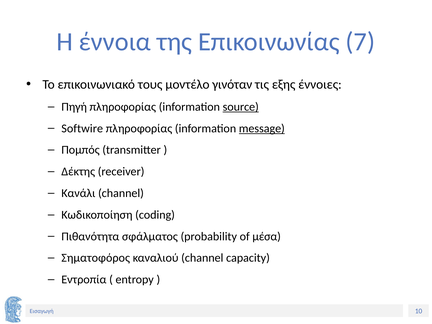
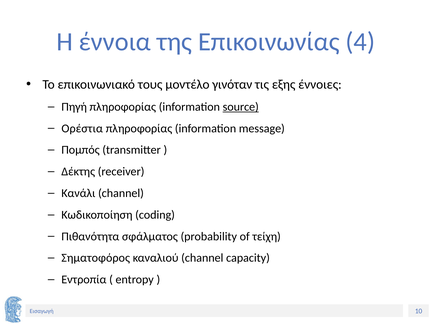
7: 7 -> 4 (360, 42)
Softwire: Softwire -> Ορέστια (82, 128)
message underline: present -> none (262, 128)
μέσα: μέσα -> τείχη (267, 236)
